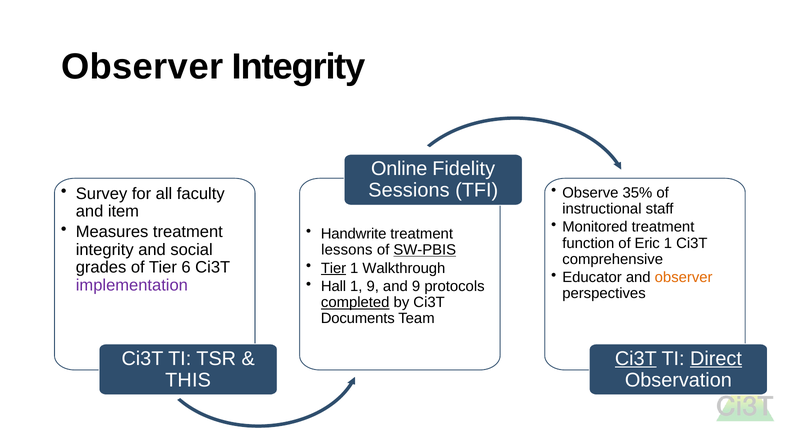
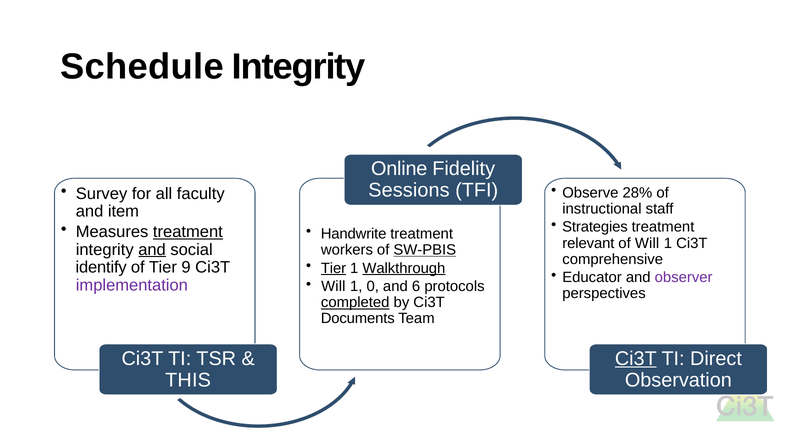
Observer: Observer -> Schedule (142, 67)
35%: 35% -> 28% (637, 193)
Monitored: Monitored -> Strategies (595, 227)
treatment underline: none -> present (188, 232)
function: function -> relevant (588, 243)
of Eric: Eric -> Will (647, 243)
and underline: none -> present (152, 250)
lessons: lessons -> workers (347, 250)
grades: grades -> identify (101, 267)
6: 6 -> 9 (186, 267)
Walkthrough underline: none -> present (404, 268)
observer colour: orange -> purple (684, 277)
Hall: Hall -> Will (333, 286)
1 9: 9 -> 0 (373, 286)
and 9: 9 -> 6 (416, 286)
Direct underline: present -> none (716, 359)
